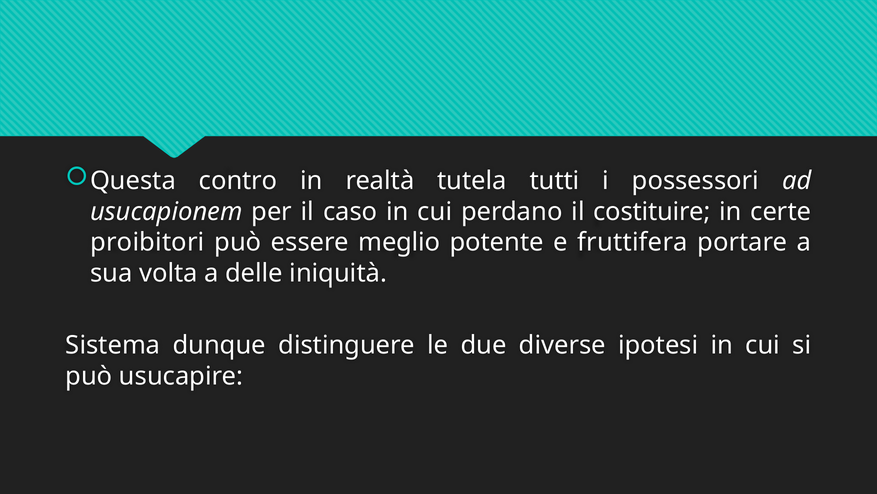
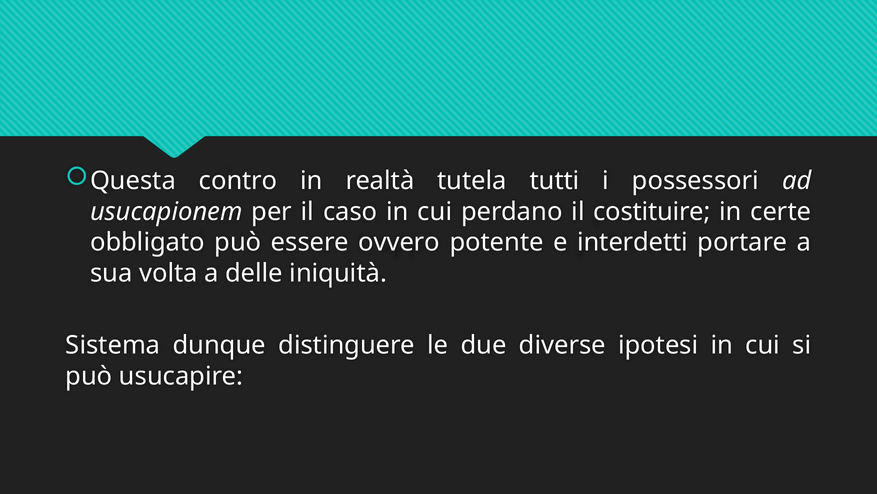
proibitori: proibitori -> obbligato (147, 242)
meglio: meglio -> ovvero (399, 242)
fruttifera: fruttifera -> interdetti (633, 242)
